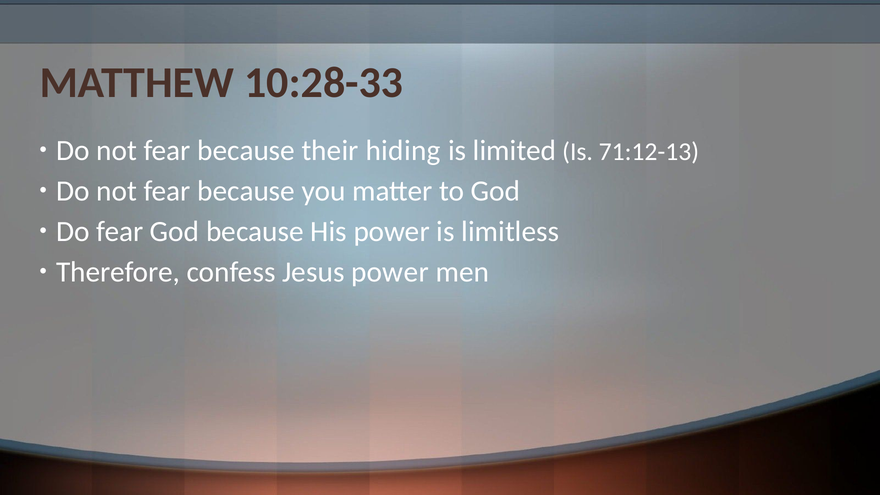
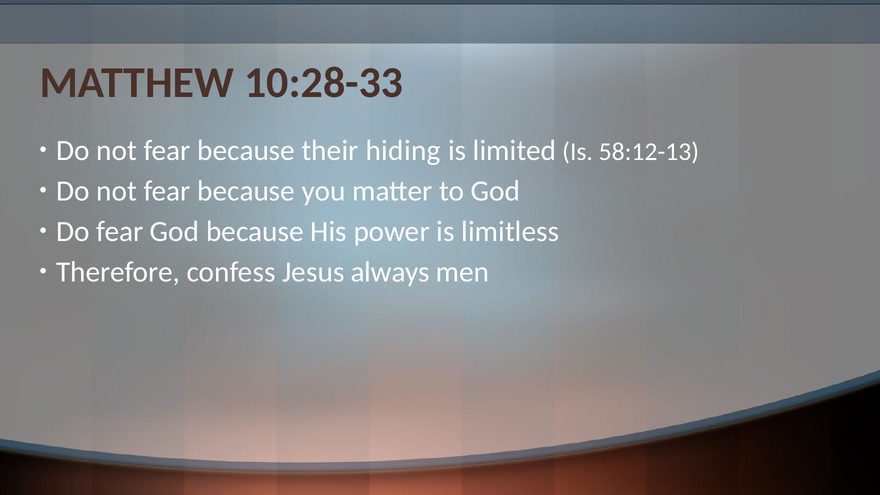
71:12-13: 71:12-13 -> 58:12-13 (649, 152)
Jesus power: power -> always (390, 272)
